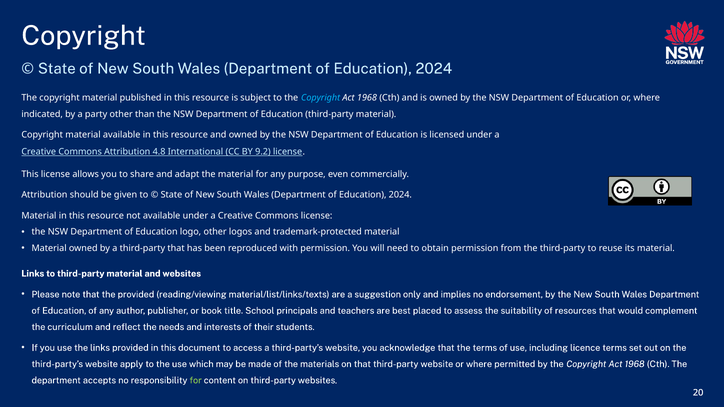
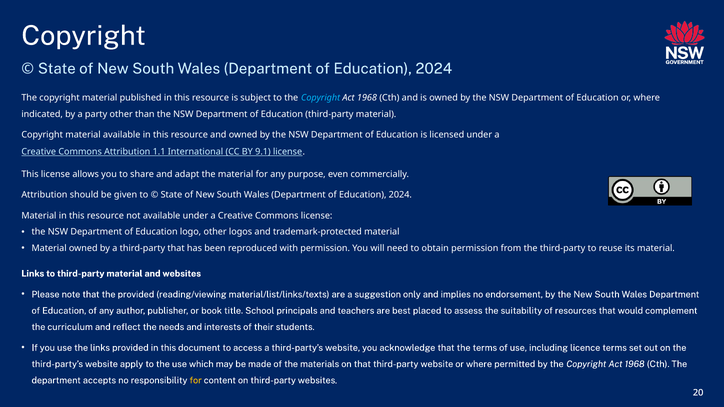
4.8: 4.8 -> 1.1 (159, 152)
9.2: 9.2 -> 9.1 (263, 152)
for colour: light green -> yellow (196, 381)
